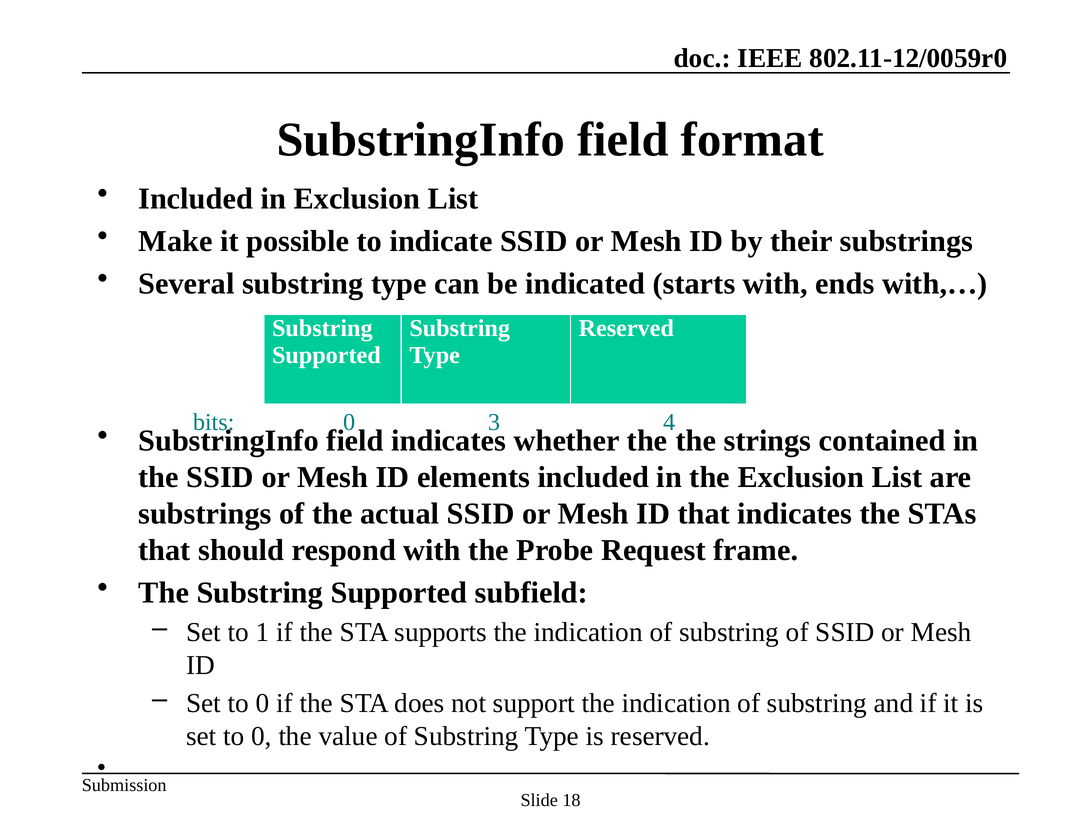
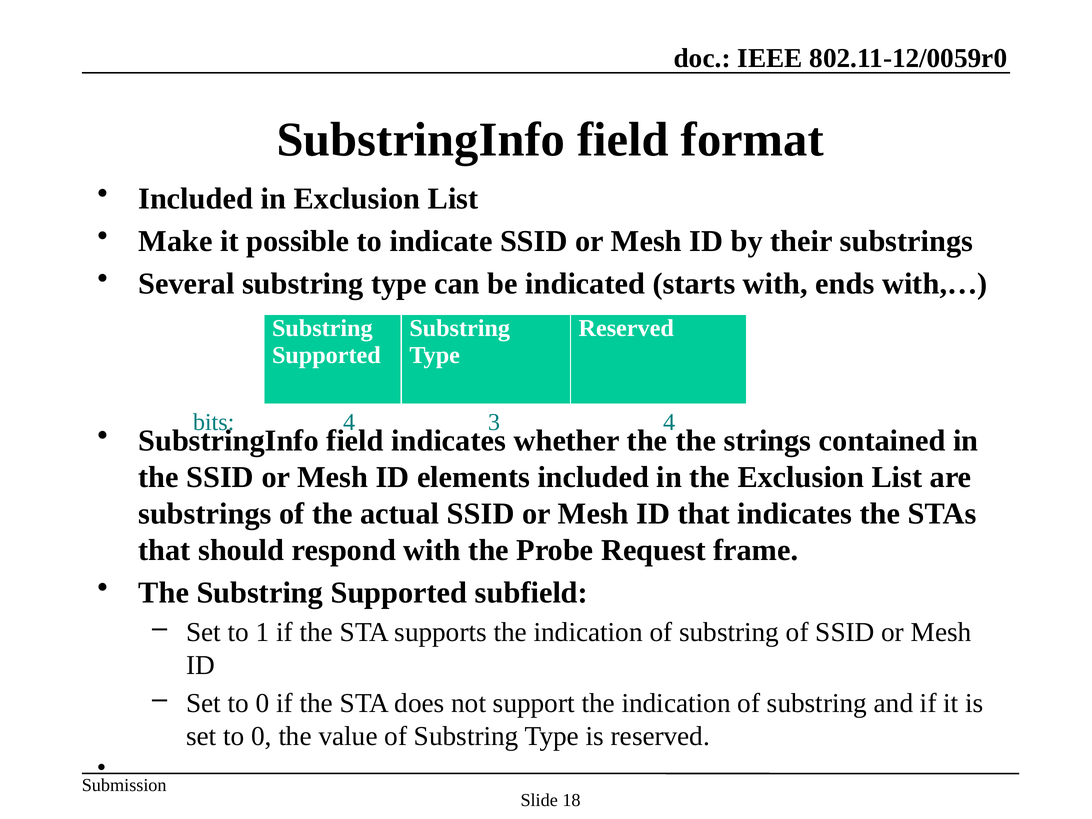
bits 0: 0 -> 4 (349, 422)
